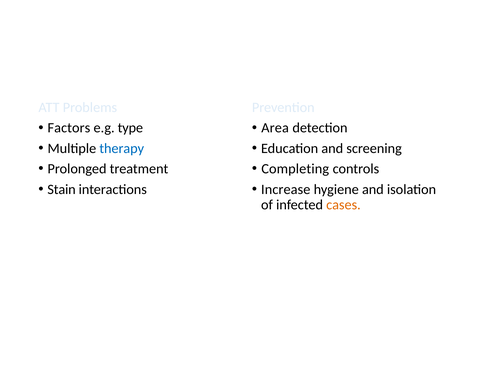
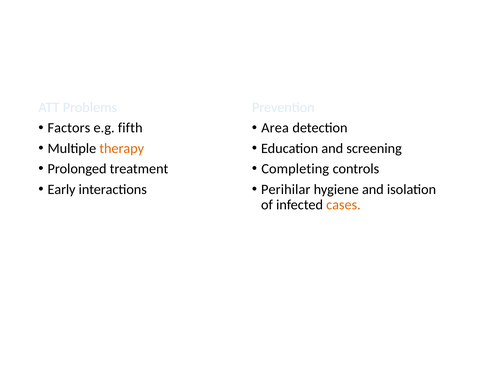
type: type -> fifth (130, 128)
therapy colour: blue -> orange (122, 148)
Stain: Stain -> Early (62, 189)
Increase: Increase -> Perihilar (286, 189)
